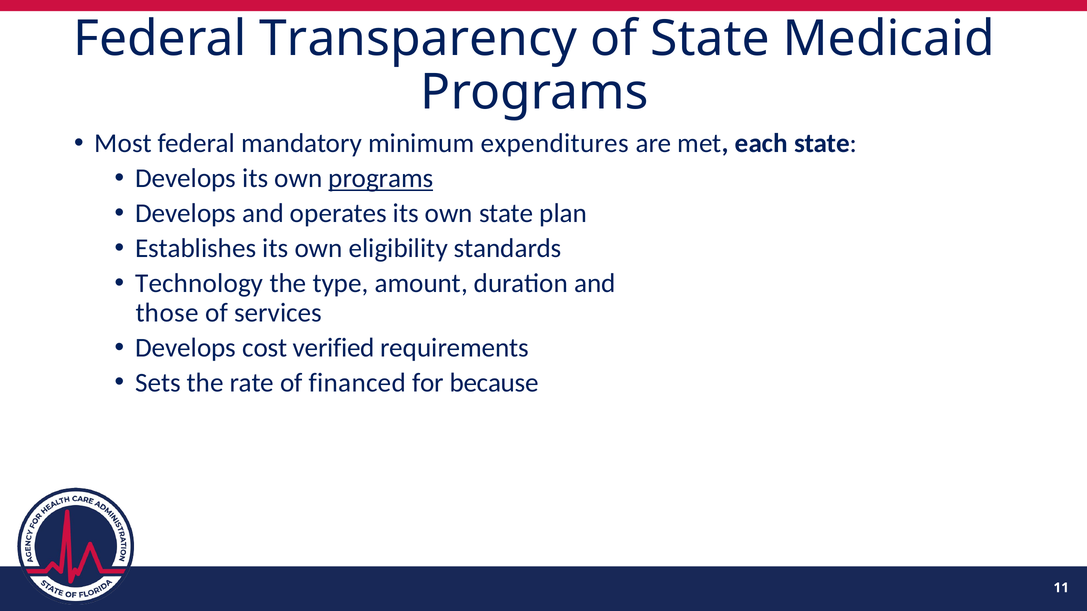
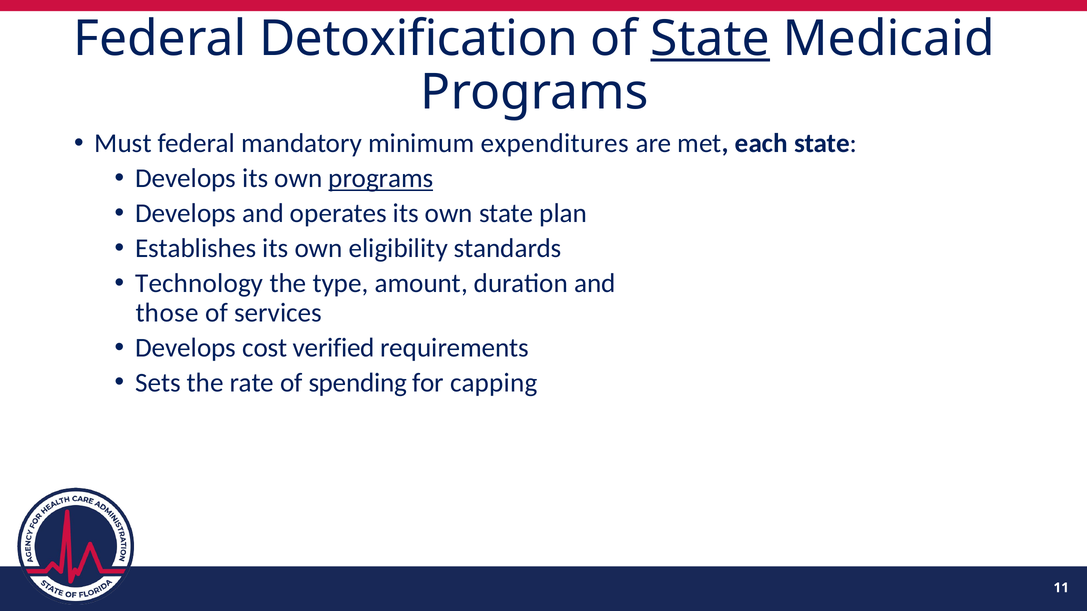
Transparency: Transparency -> Detoxification (419, 39)
State underline: none -> present (710, 39)
Most: Most -> Must (123, 144)
financed: financed -> spending (358, 383)
because: because -> capping (494, 383)
